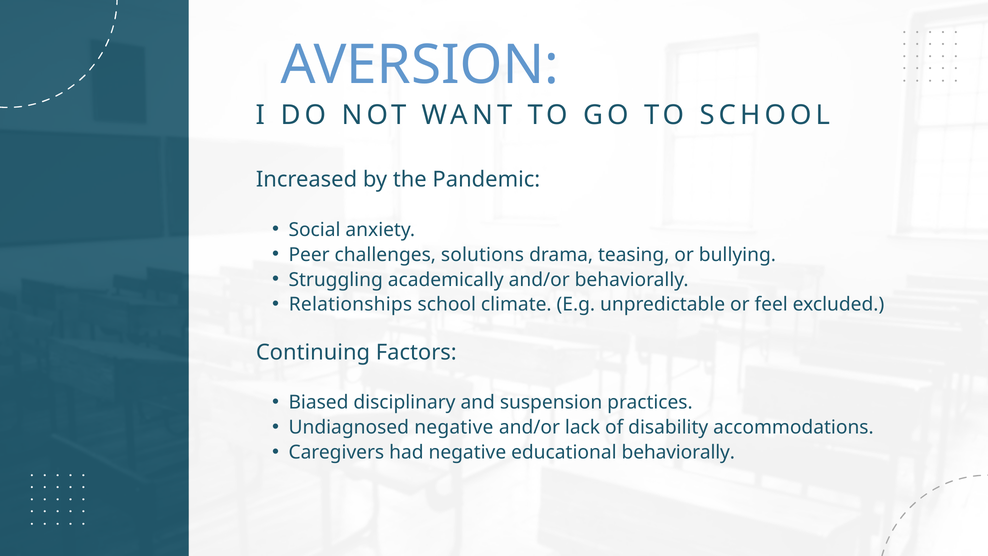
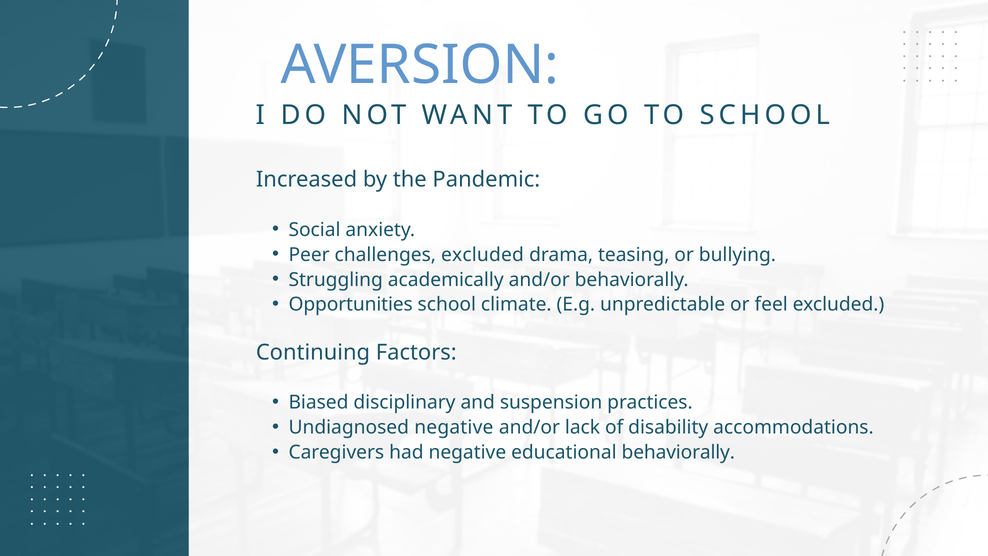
challenges solutions: solutions -> excluded (482, 255)
Relationships: Relationships -> Opportunities (351, 305)
